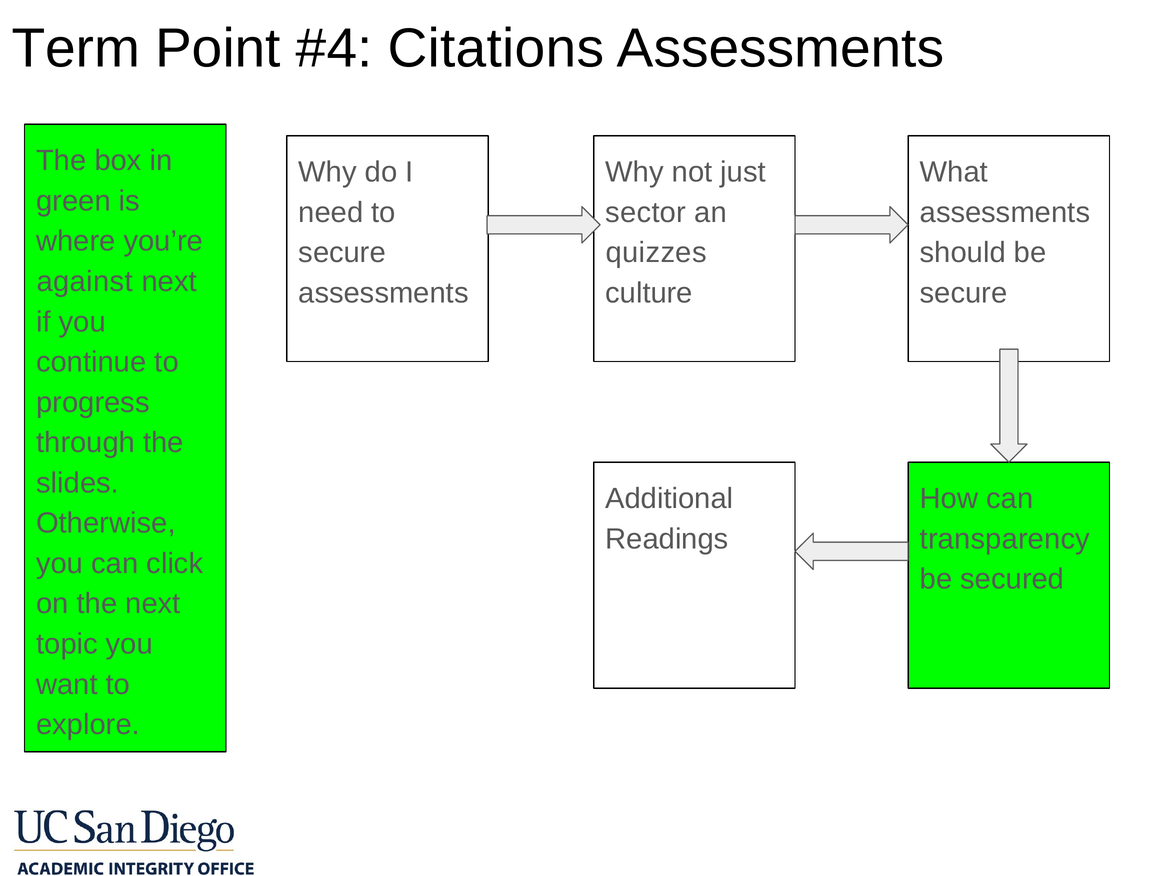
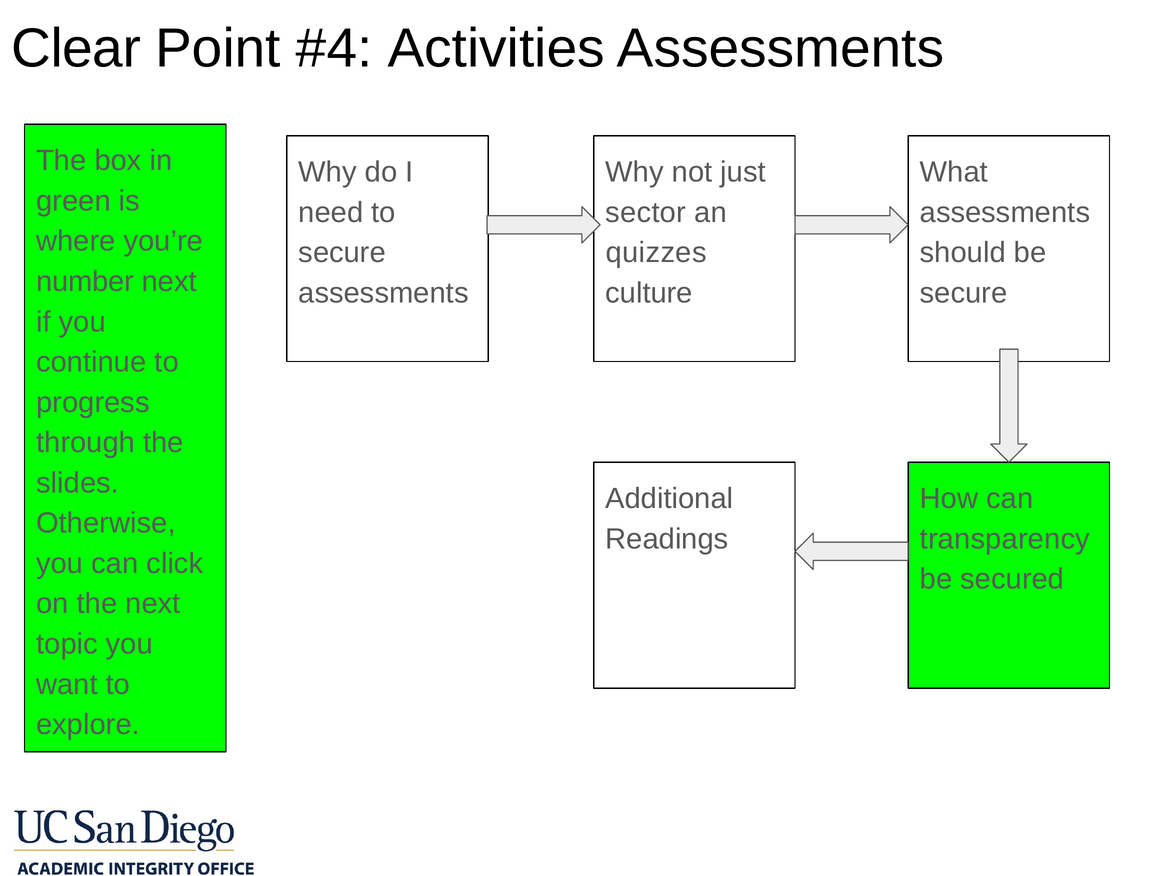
Term: Term -> Clear (76, 49)
Citations: Citations -> Activities (496, 49)
against: against -> number (85, 282)
